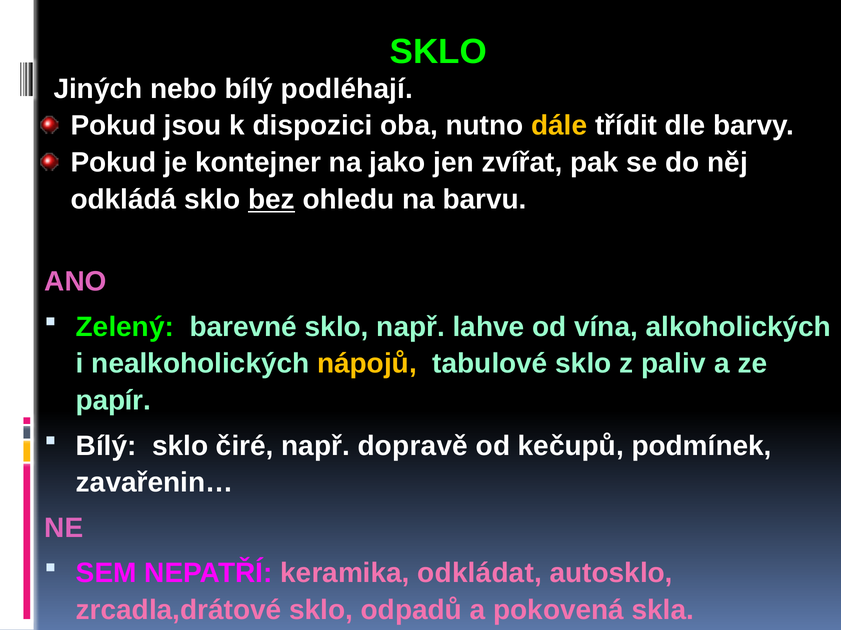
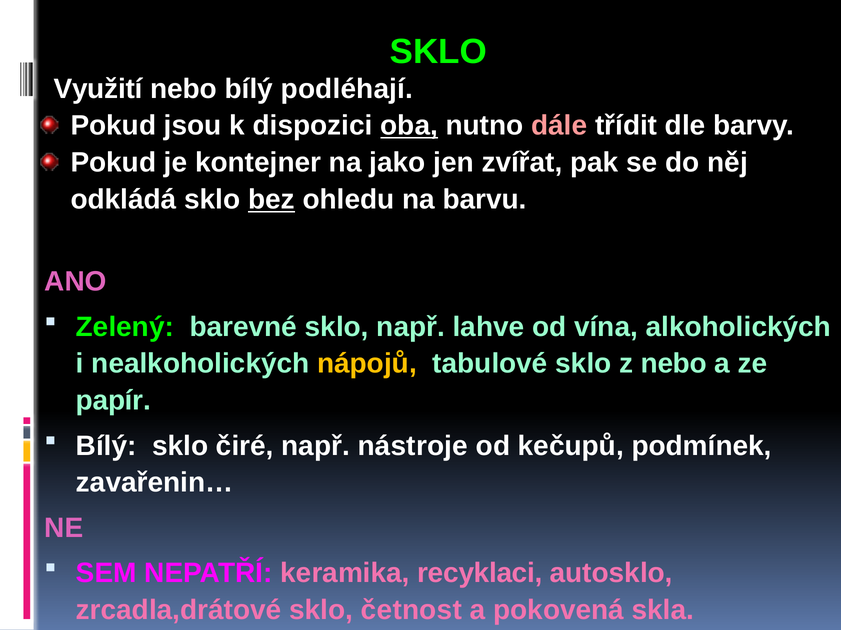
Jiných: Jiných -> Využití (98, 89)
oba underline: none -> present (409, 126)
dále colour: yellow -> pink (559, 126)
z paliv: paliv -> nebo (674, 364)
dopravě: dopravě -> nástroje (413, 446)
odkládat: odkládat -> recyklaci (480, 574)
odpadů: odpadů -> četnost (411, 611)
